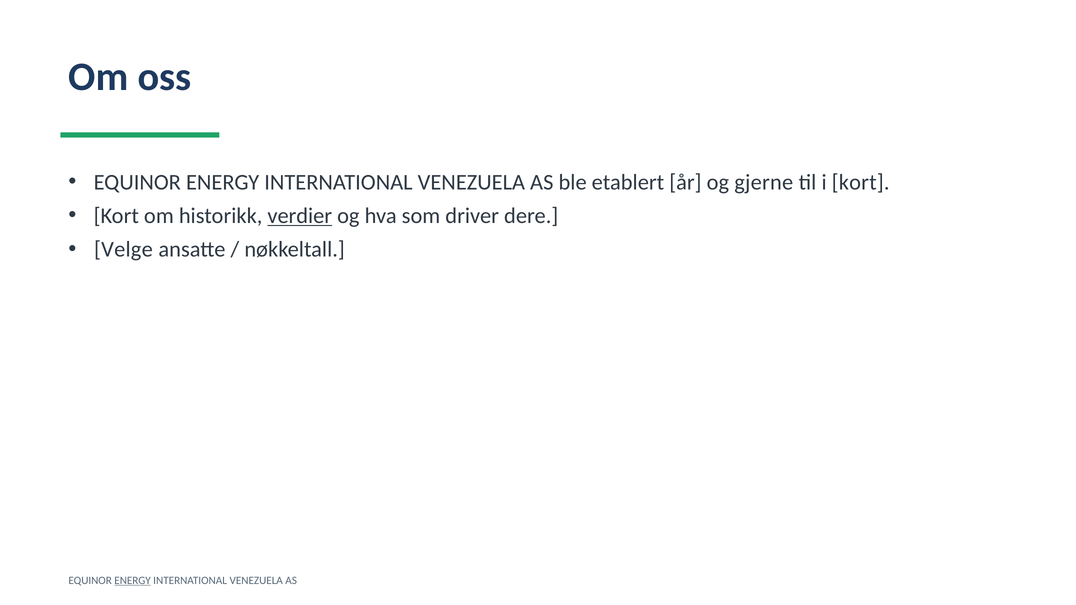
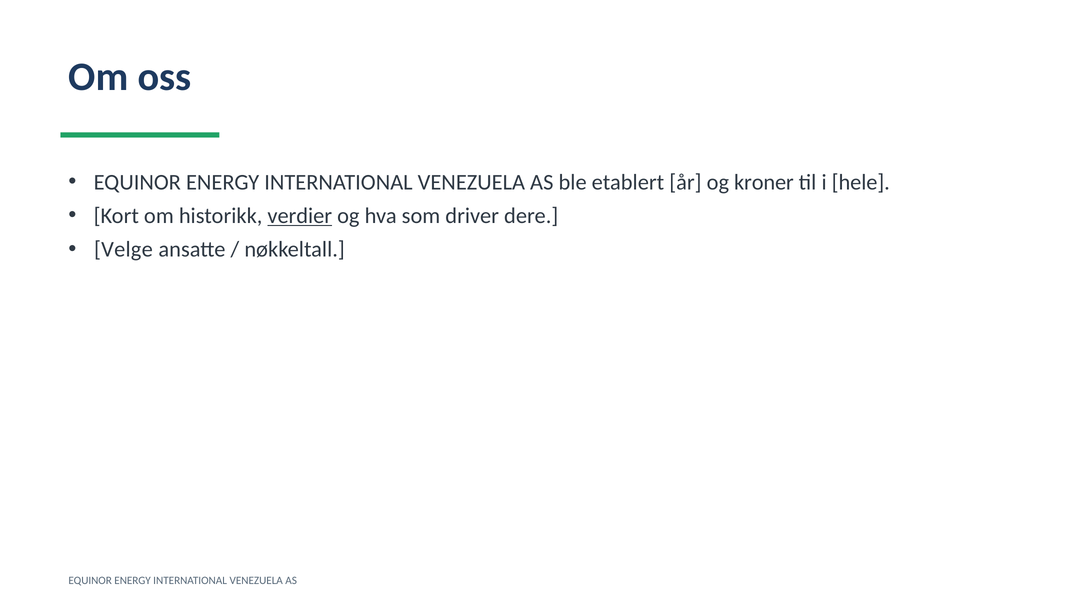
gjerne: gjerne -> kroner (764, 182)
i kort: kort -> hele (861, 182)
ENERGY underline: present -> none (133, 581)
